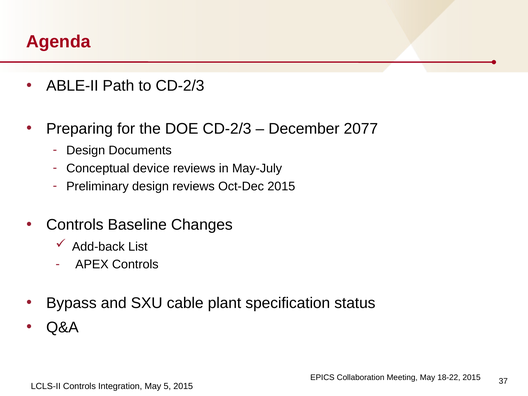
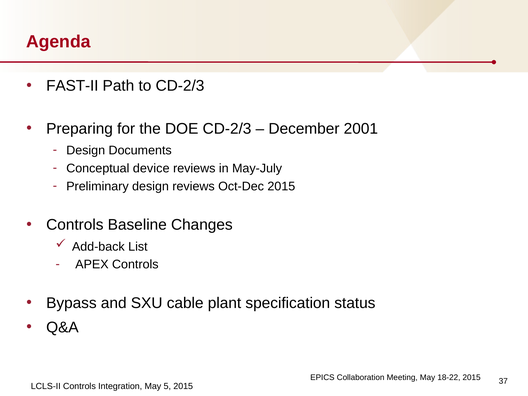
ABLE-II: ABLE-II -> FAST-II (72, 86)
2077: 2077 -> 2001 (361, 129)
